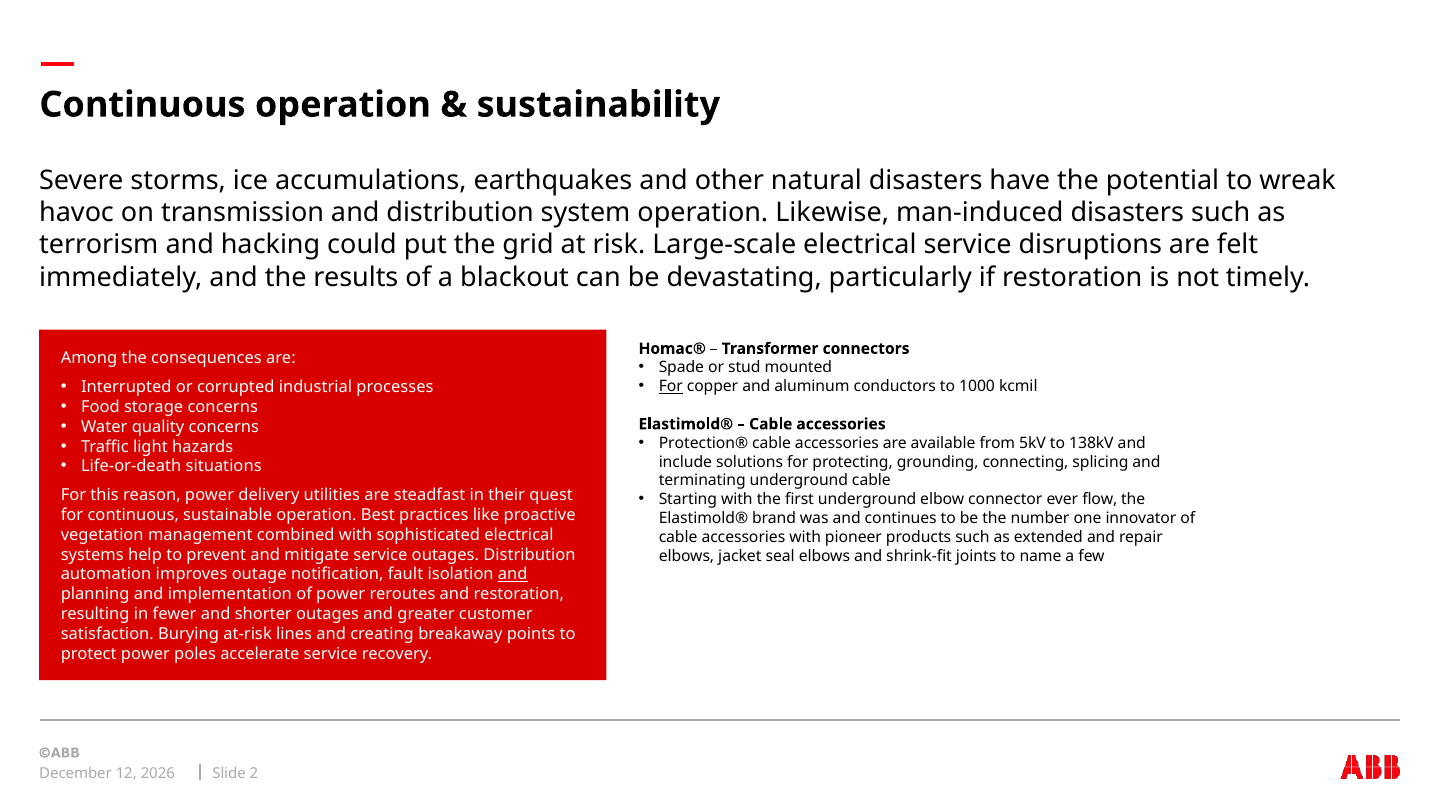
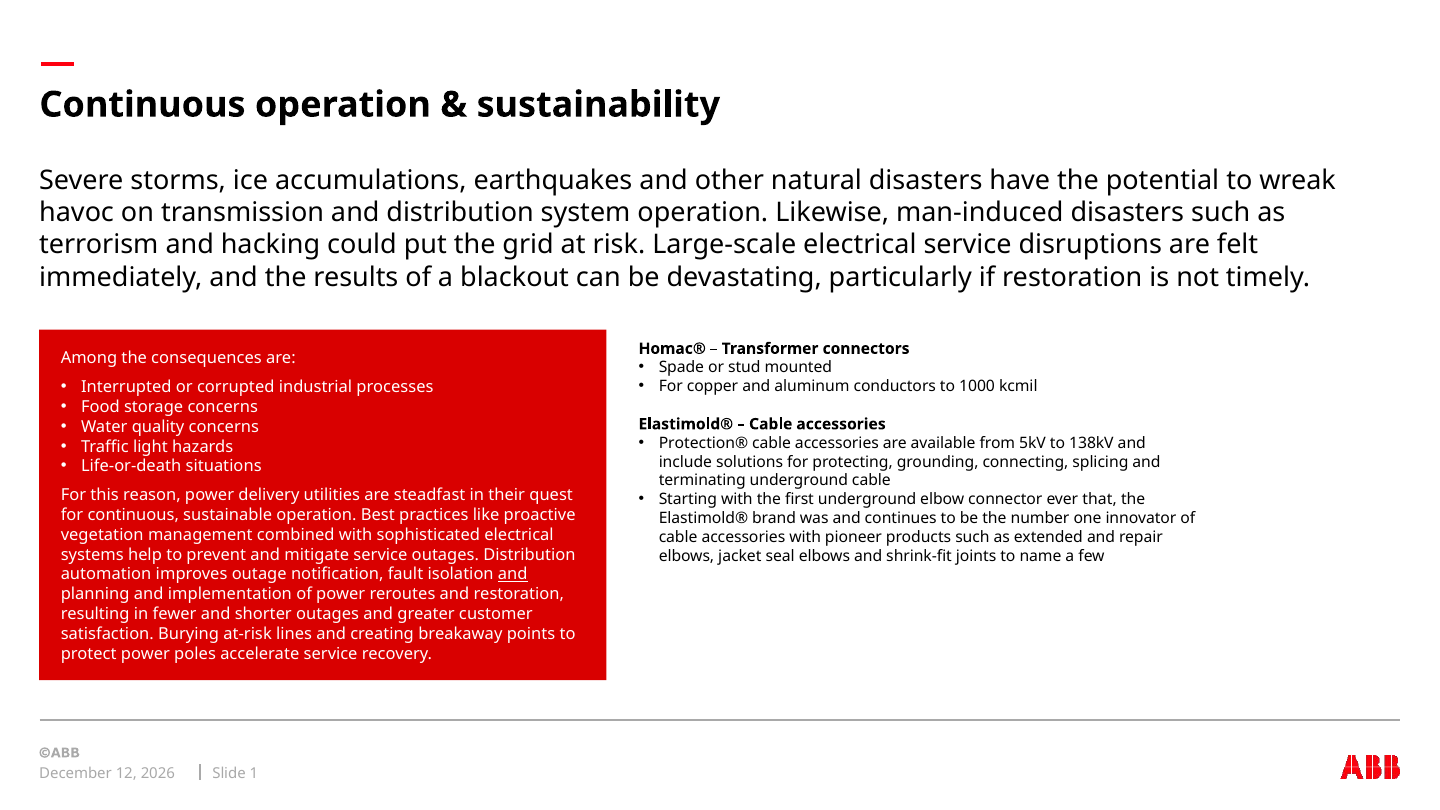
For underline: present -> none (671, 386)
flow: flow -> that (1100, 500)
2: 2 -> 1 (254, 773)
